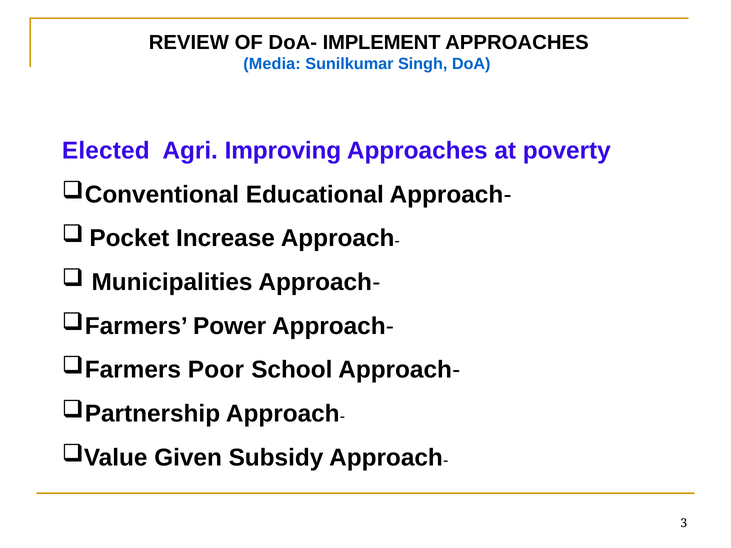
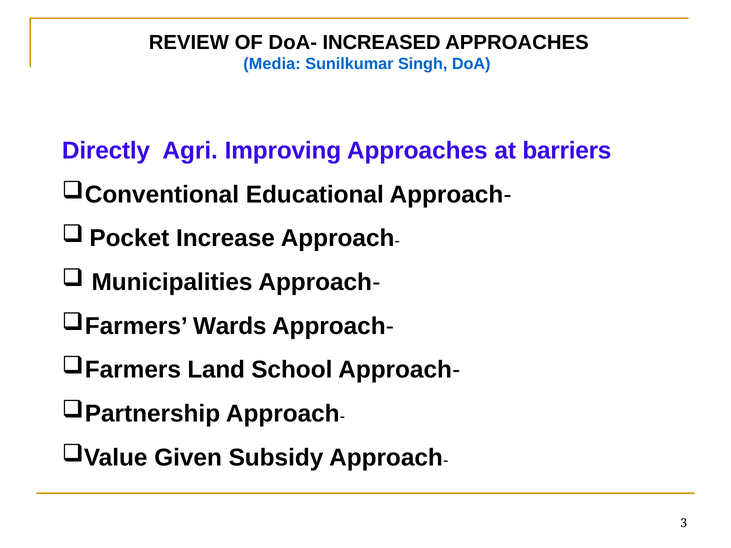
IMPLEMENT: IMPLEMENT -> INCREASED (382, 42)
Elected: Elected -> Directly (106, 151)
poverty: poverty -> barriers (567, 151)
Power: Power -> Wards (230, 326)
Poor: Poor -> Land (216, 370)
